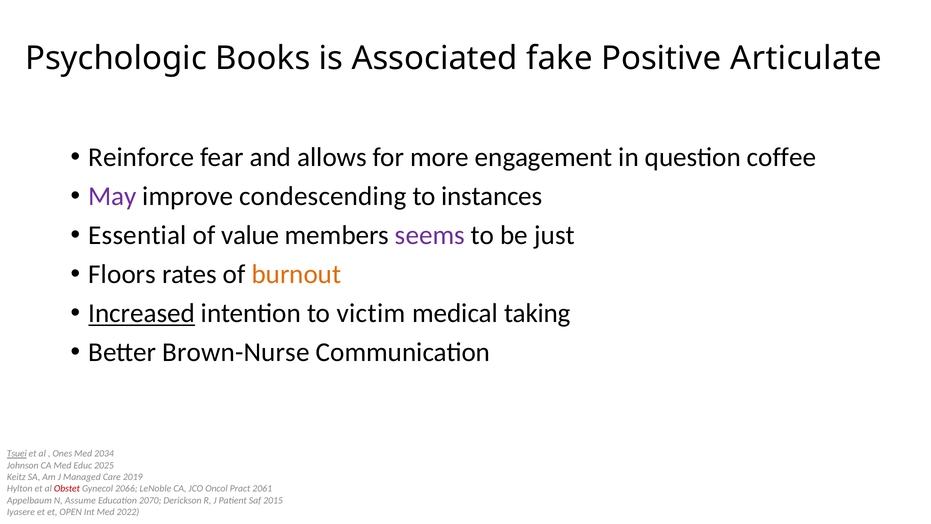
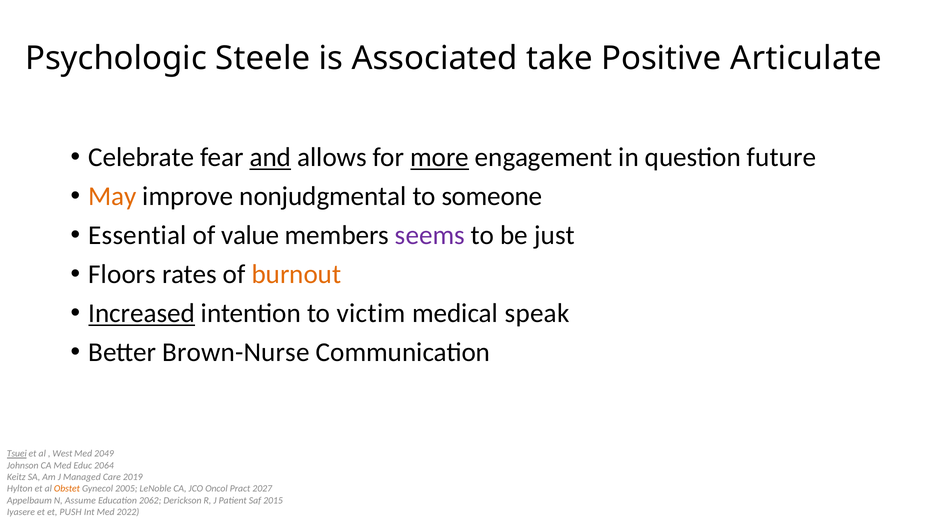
Books: Books -> Steele (263, 58)
fake: fake -> take (559, 58)
Reinforce: Reinforce -> Celebrate (141, 157)
and underline: none -> present (270, 157)
more underline: none -> present (440, 157)
coffee: coffee -> future (781, 157)
May colour: purple -> orange (112, 196)
condescending: condescending -> nonjudgmental (323, 196)
instances: instances -> someone (492, 196)
taking: taking -> speak (537, 313)
Ones: Ones -> West (62, 454)
2034: 2034 -> 2049 (104, 454)
2025: 2025 -> 2064 (104, 465)
Obstet colour: red -> orange (67, 488)
2066: 2066 -> 2005 (126, 488)
2061: 2061 -> 2027 (262, 488)
2070: 2070 -> 2062 (150, 500)
OPEN: OPEN -> PUSH (71, 512)
